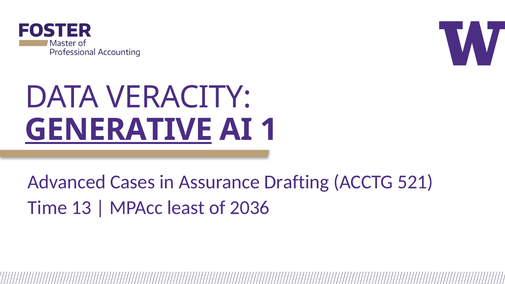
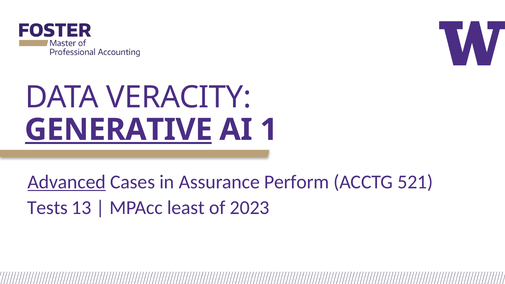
Advanced underline: none -> present (67, 182)
Drafting: Drafting -> Perform (297, 182)
Time: Time -> Tests (47, 208)
2036: 2036 -> 2023 (250, 208)
